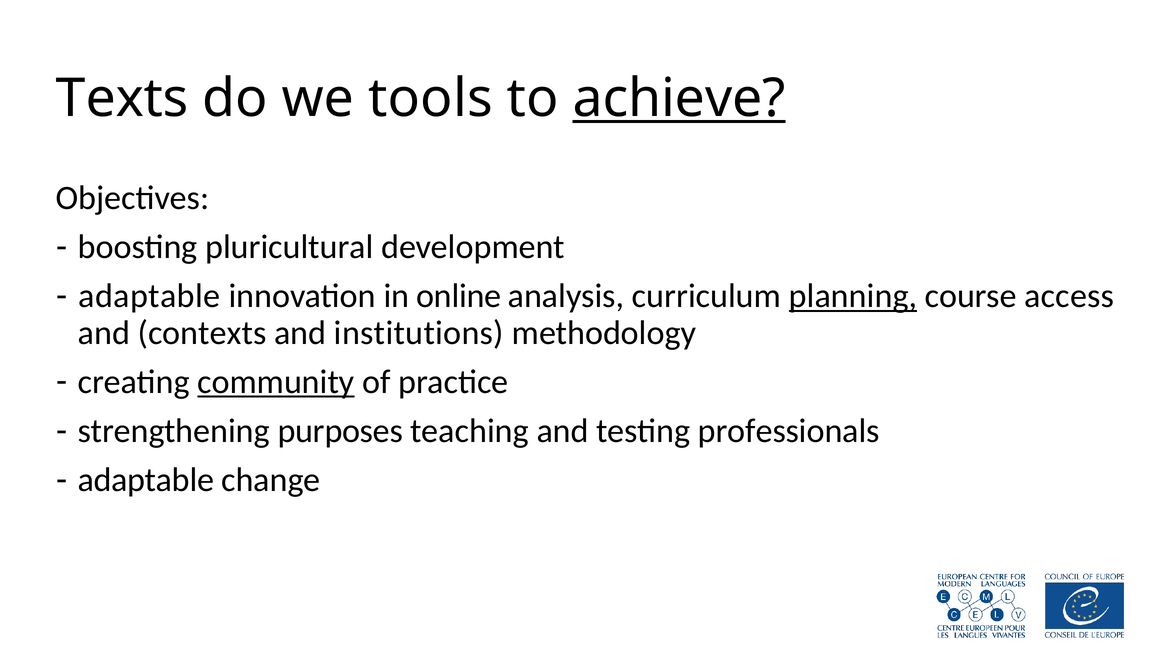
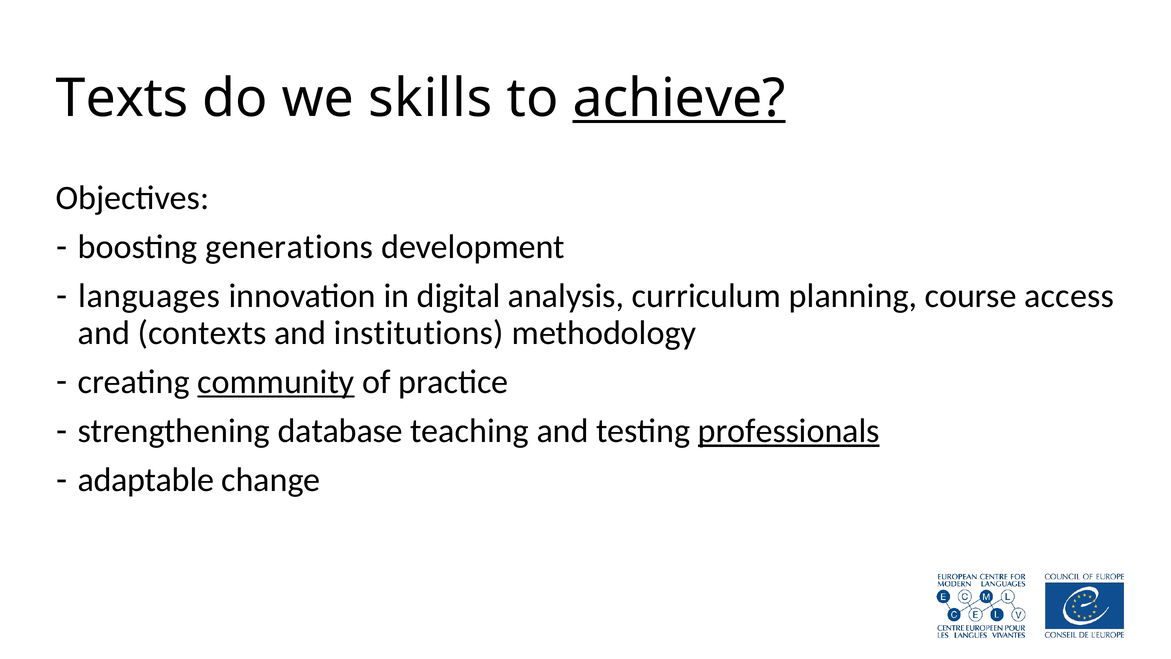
tools: tools -> skills (430, 98)
pluricultural: pluricultural -> generations (289, 247)
adaptable: adaptable -> languages (149, 296)
online: online -> digital (459, 296)
planning underline: present -> none (853, 296)
purposes: purposes -> database (340, 431)
professionals underline: none -> present (789, 431)
